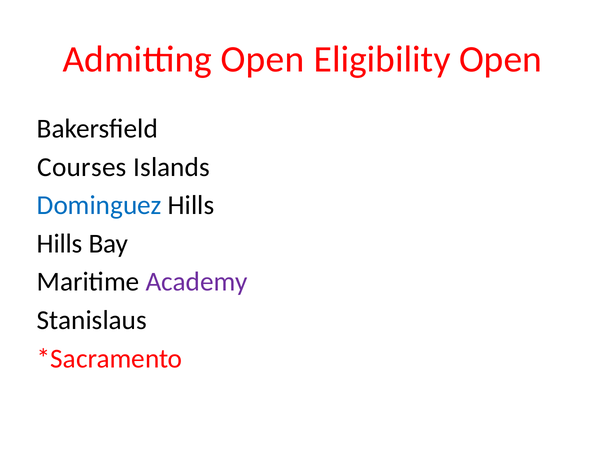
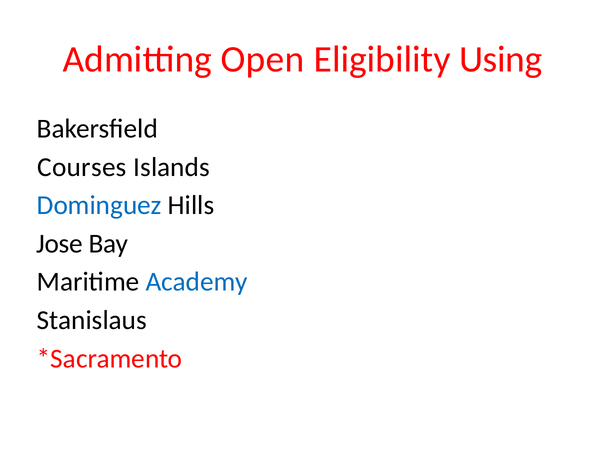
Eligibility Open: Open -> Using (501, 59)
Hills: Hills -> Jose (60, 243)
Academy colour: purple -> blue (197, 282)
